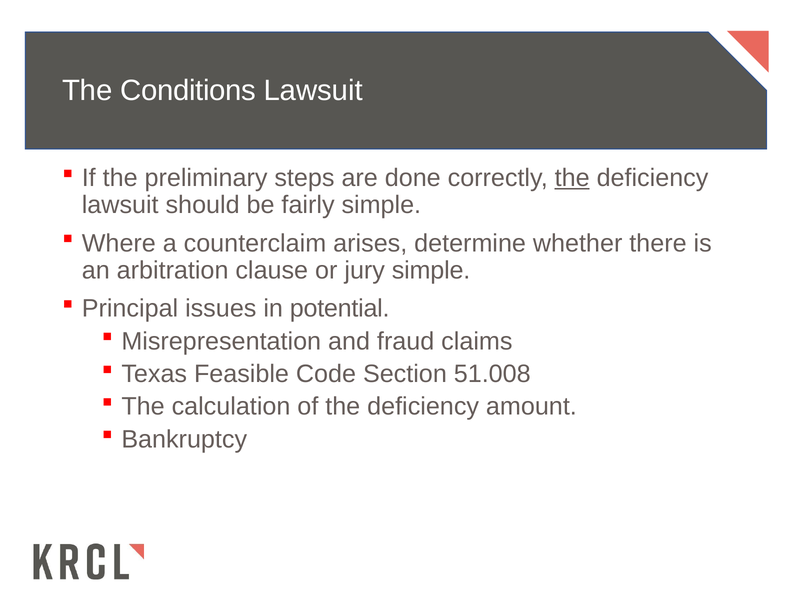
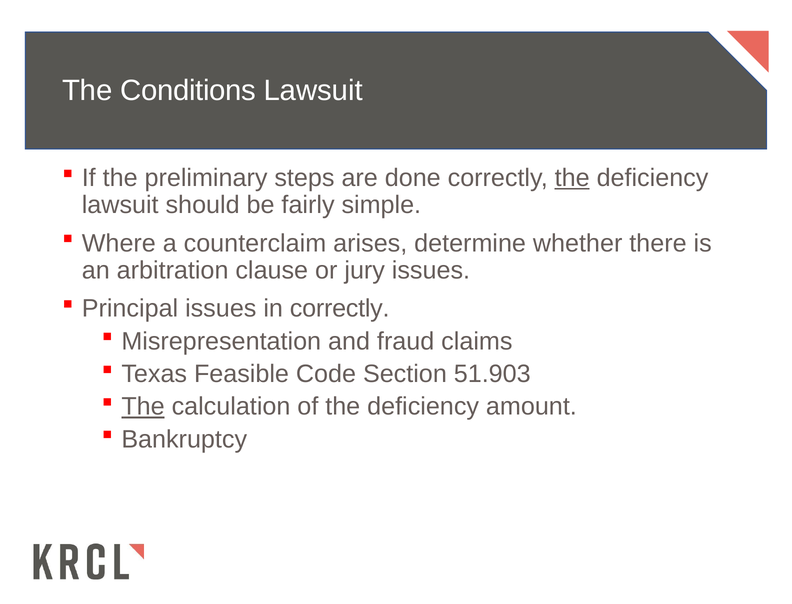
jury simple: simple -> issues (431, 270)
in potential: potential -> correctly (340, 308)
51.008: 51.008 -> 51.903 (492, 374)
The underline: none -> present (143, 406)
